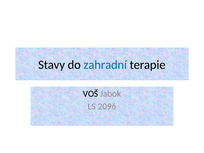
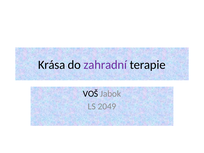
Stavy: Stavy -> Krása (52, 65)
zahradní colour: blue -> purple (105, 65)
2096: 2096 -> 2049 (107, 106)
